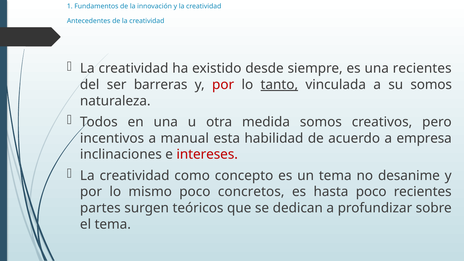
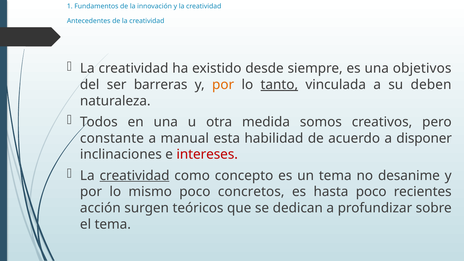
una recientes: recientes -> objetivos (422, 68)
por colour: red -> orange (223, 85)
su somos: somos -> deben (431, 85)
incentivos: incentivos -> constante (112, 138)
empresa: empresa -> disponer (424, 138)
creatividad underline: none -> present (135, 176)
partes: partes -> acción (100, 208)
